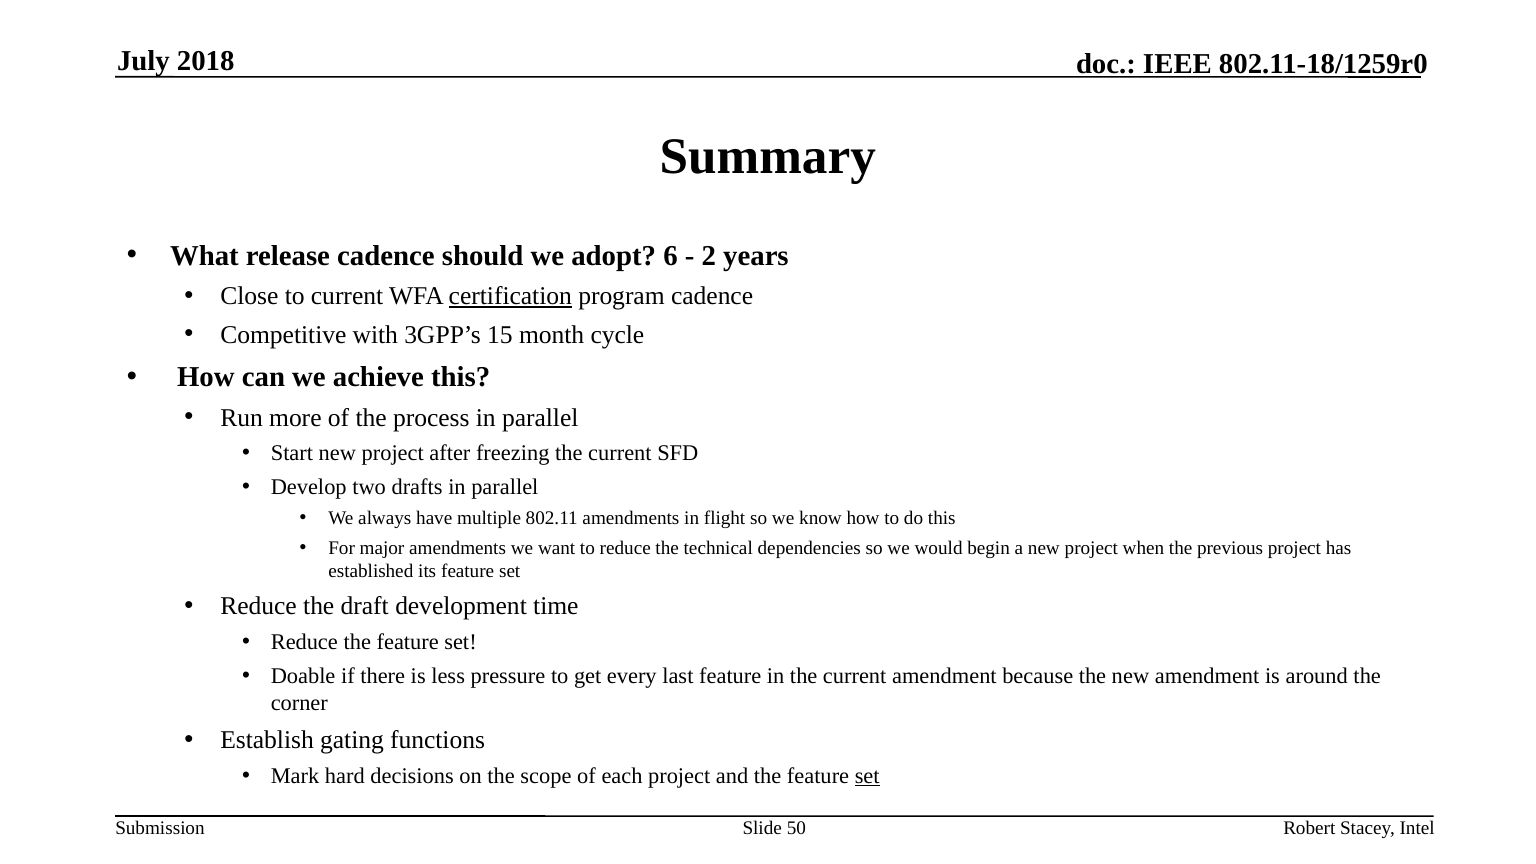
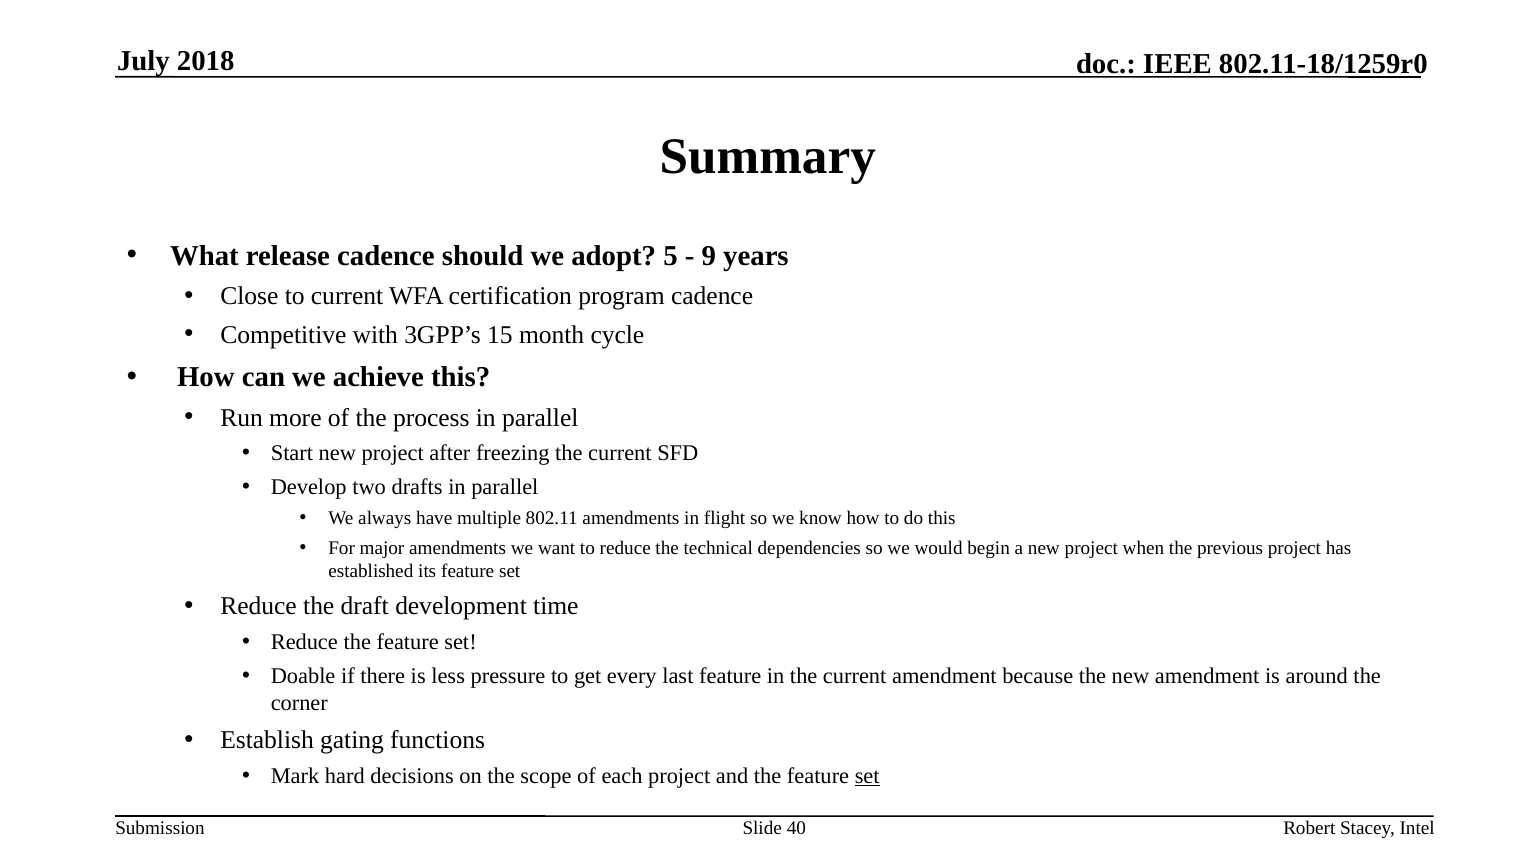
6: 6 -> 5 (671, 256)
2: 2 -> 9 (709, 256)
certification underline: present -> none (510, 296)
50: 50 -> 40 (796, 829)
